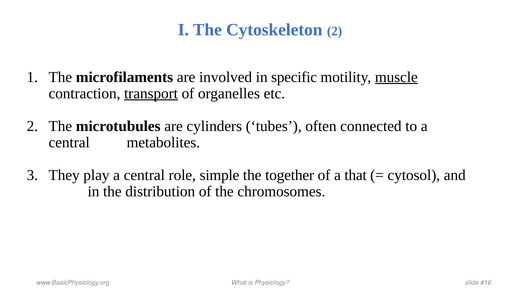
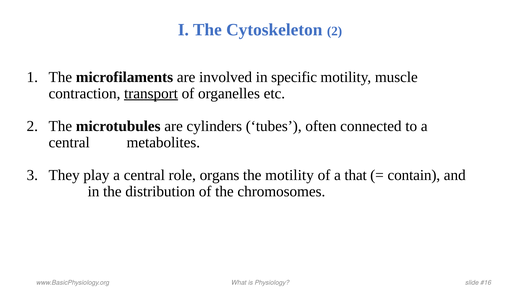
muscle underline: present -> none (396, 77)
simple: simple -> organs (220, 175)
the together: together -> motility (290, 175)
cytosol: cytosol -> contain (414, 175)
